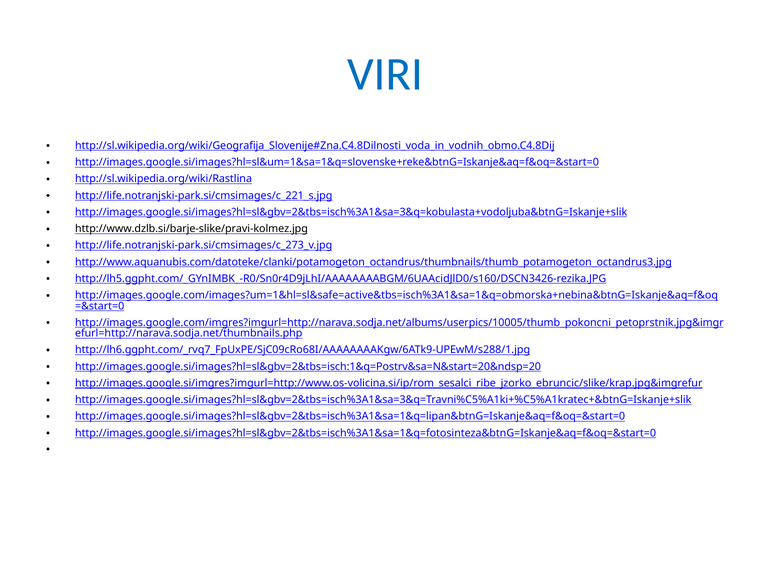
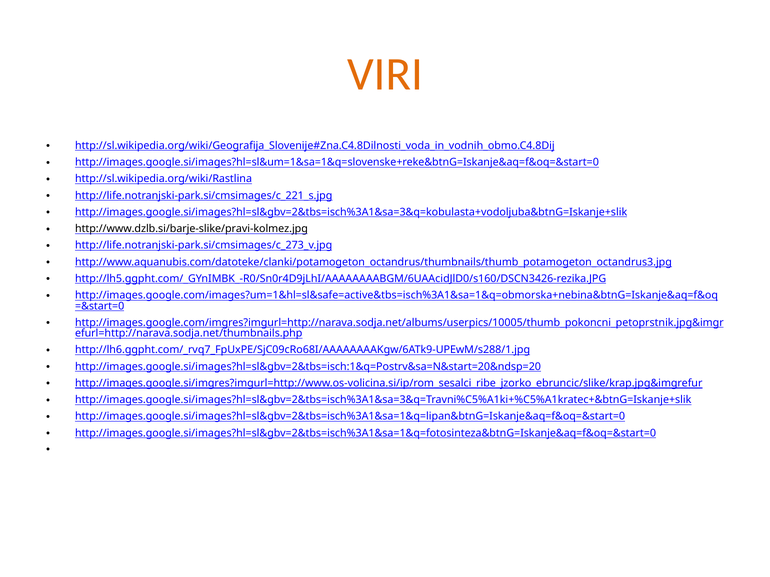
VIRI colour: blue -> orange (385, 75)
